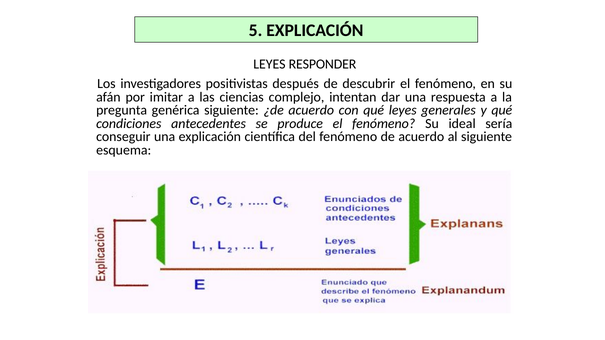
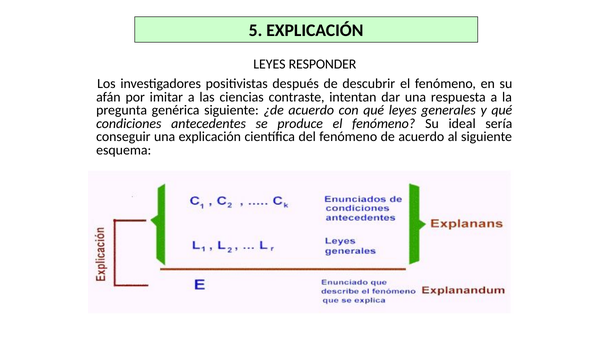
complejo: complejo -> contraste (297, 97)
